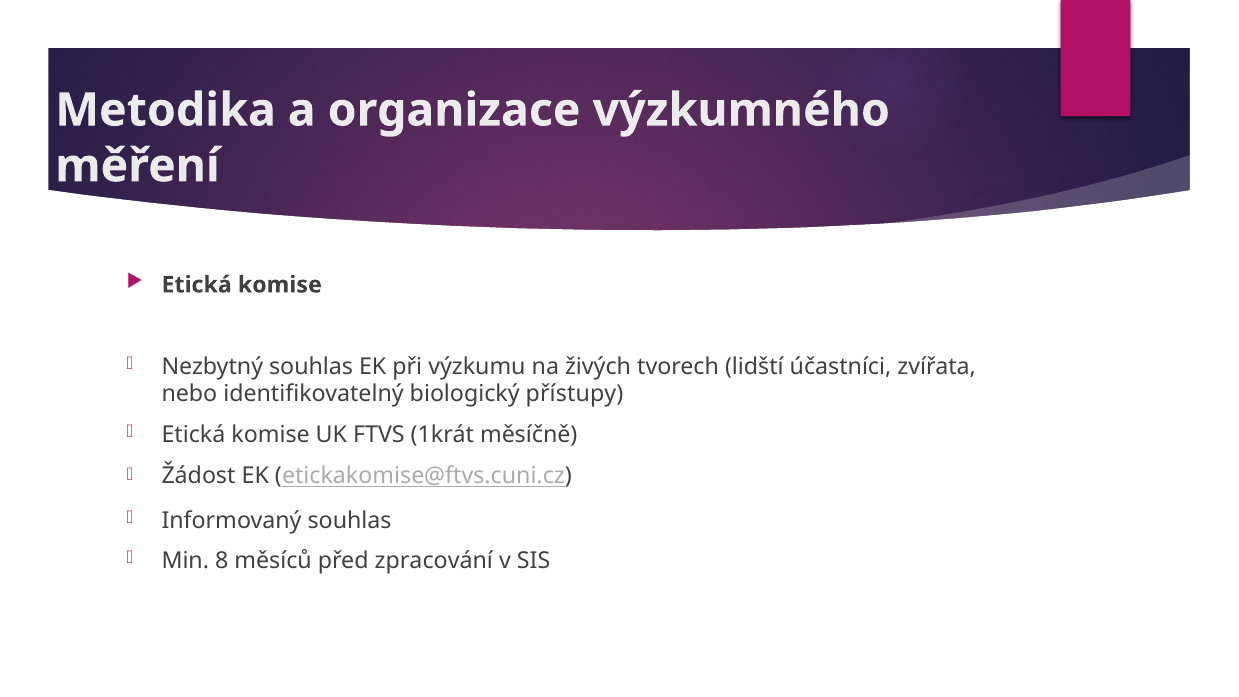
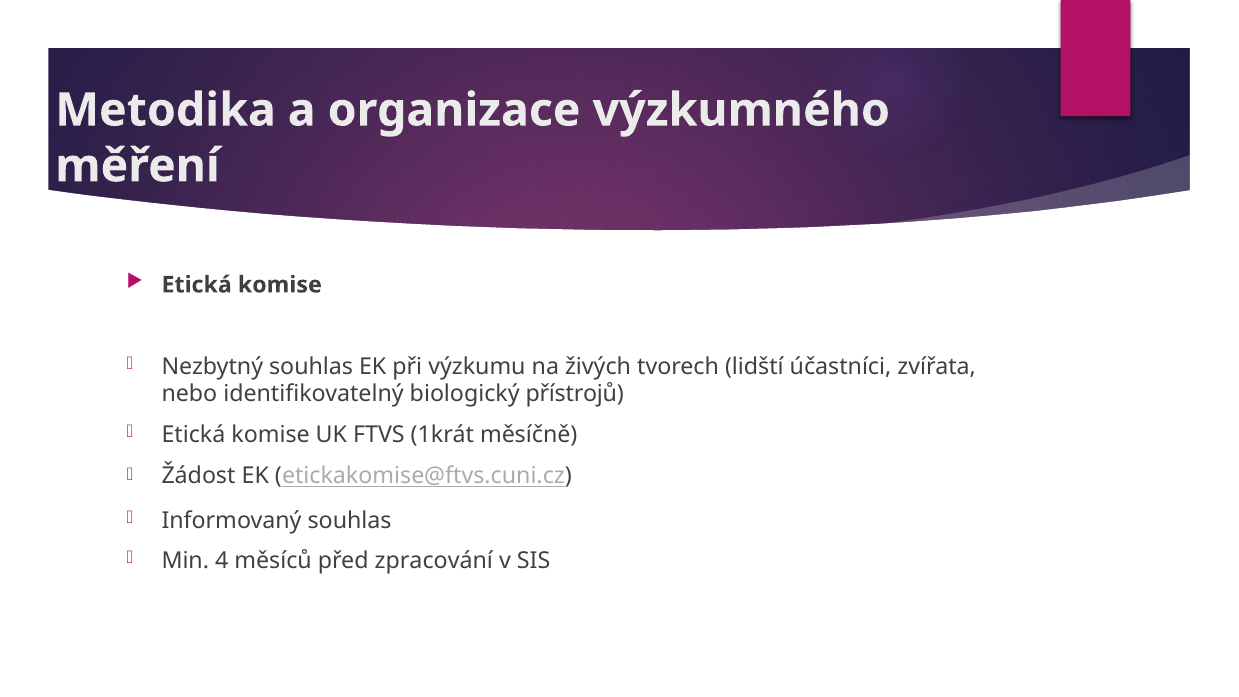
přístupy: přístupy -> přístrojů (575, 394)
8: 8 -> 4 (222, 561)
